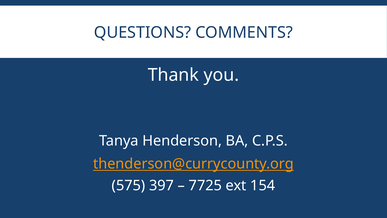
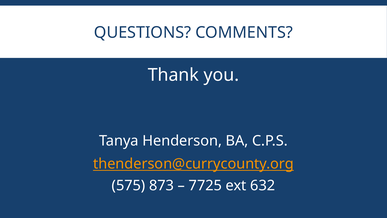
397: 397 -> 873 (161, 185)
154: 154 -> 632 (263, 185)
